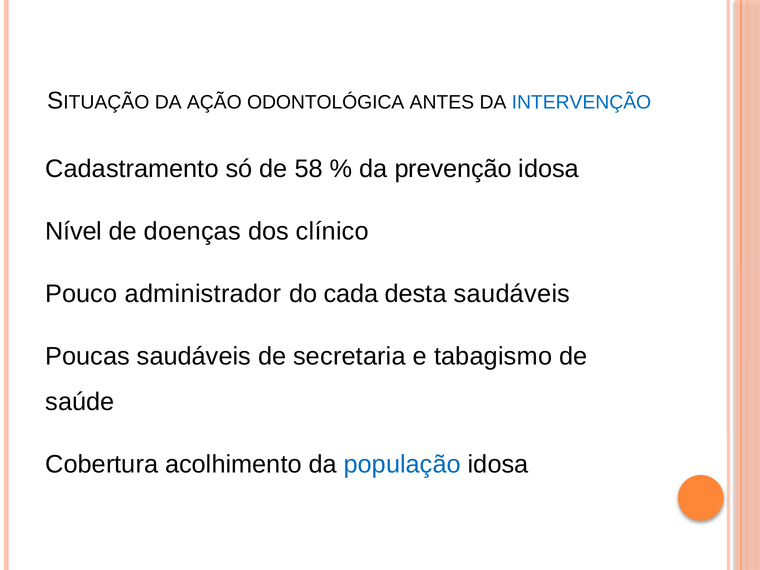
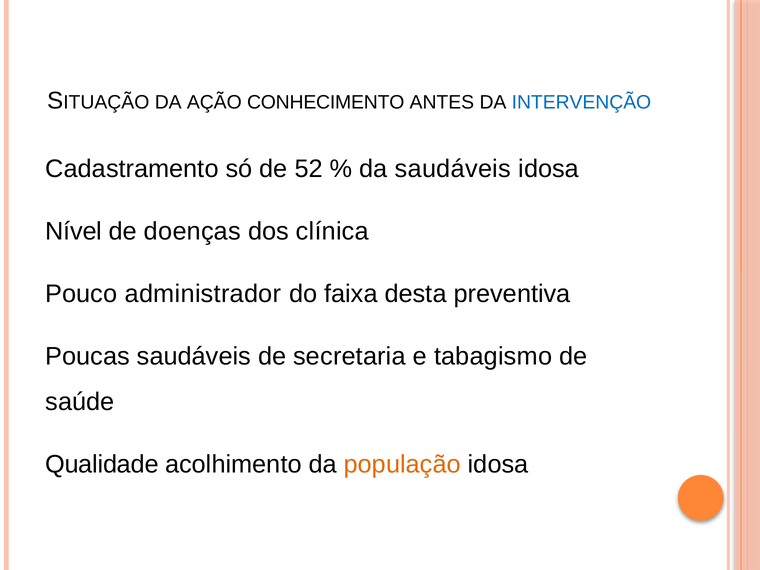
ODONTOLÓGICA: ODONTOLÓGICA -> CONHECIMENTO (326, 102)
58: 58 -> 52 (309, 169)
da prevenção: prevenção -> saudáveis (453, 169)
clínico: clínico -> clínica (332, 231)
cada: cada -> faixa (351, 294)
desta saudáveis: saudáveis -> preventiva (512, 294)
Cobertura: Cobertura -> Qualidade (102, 465)
população colour: blue -> orange (402, 465)
